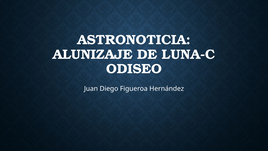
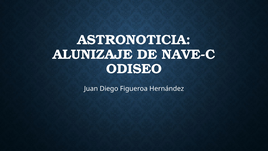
LUNA-C: LUNA-C -> NAVE-C (188, 54)
